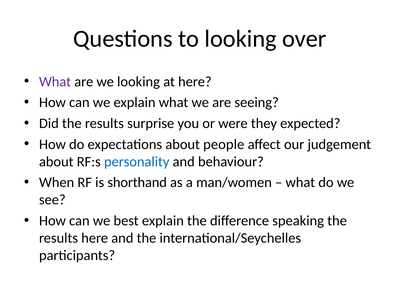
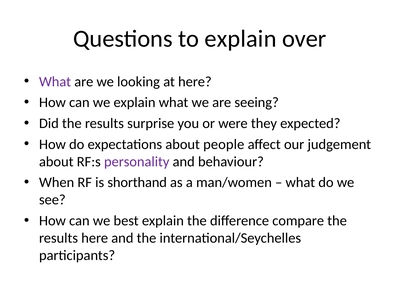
to looking: looking -> explain (241, 39)
personality colour: blue -> purple (137, 162)
speaking: speaking -> compare (298, 221)
